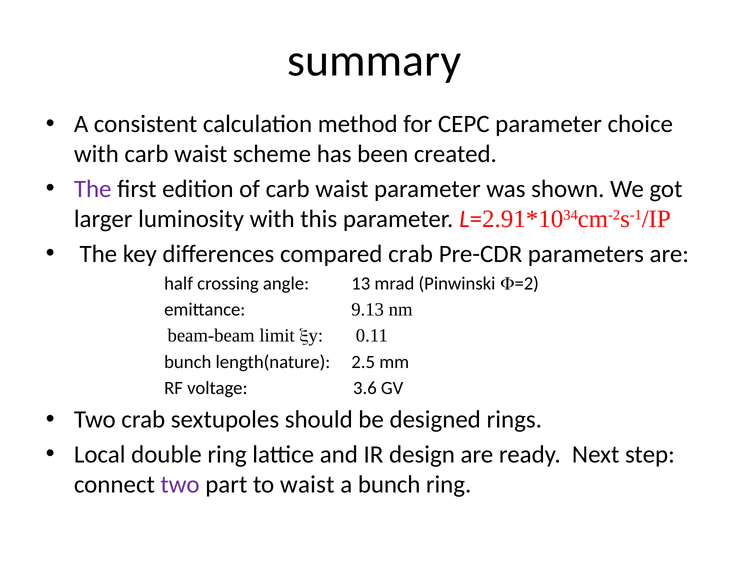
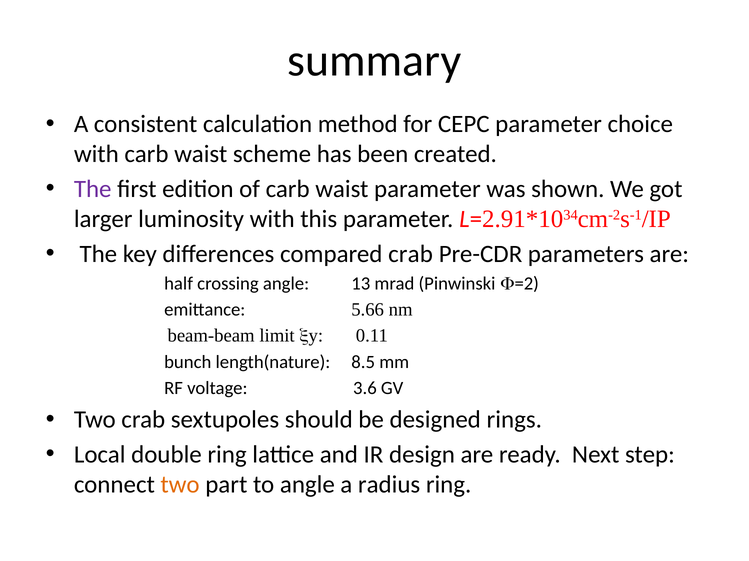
9.13: 9.13 -> 5.66 (368, 310)
2.5: 2.5 -> 8.5 (363, 362)
two colour: purple -> orange (180, 485)
to waist: waist -> angle (307, 485)
a bunch: bunch -> radius (389, 485)
